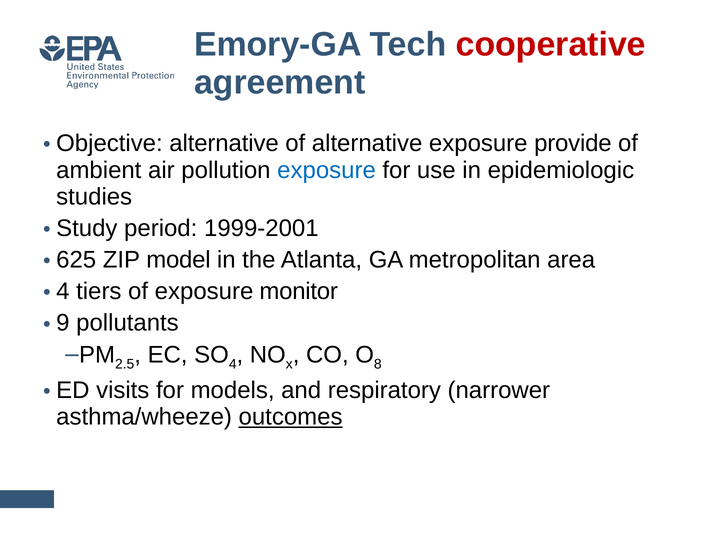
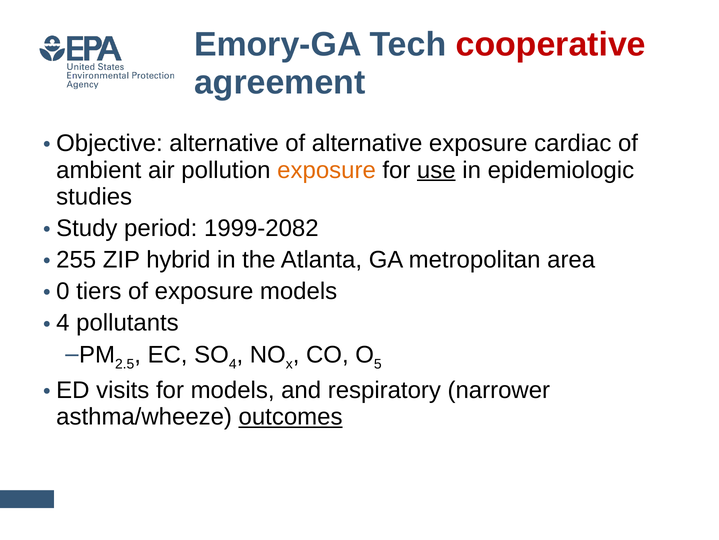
provide: provide -> cardiac (573, 143)
exposure colour: blue -> orange (327, 170)
use underline: none -> present (436, 170)
1999-2001: 1999-2001 -> 1999-2082 (261, 228)
625: 625 -> 255 (76, 260)
model: model -> hybrid (178, 260)
4: 4 -> 0 (63, 291)
exposure monitor: monitor -> models (299, 291)
9: 9 -> 4 (63, 323)
8: 8 -> 5 (378, 363)
